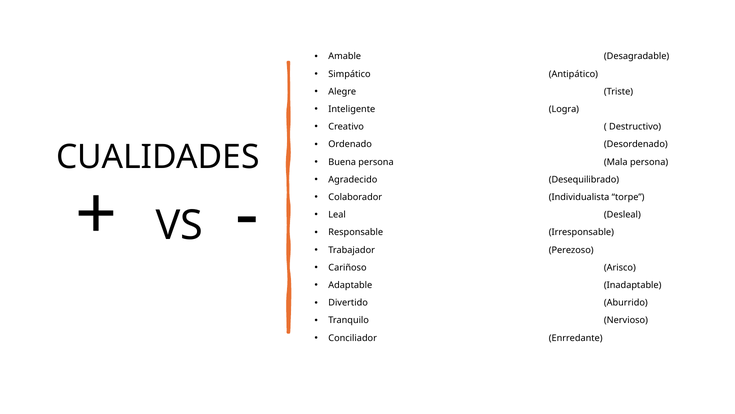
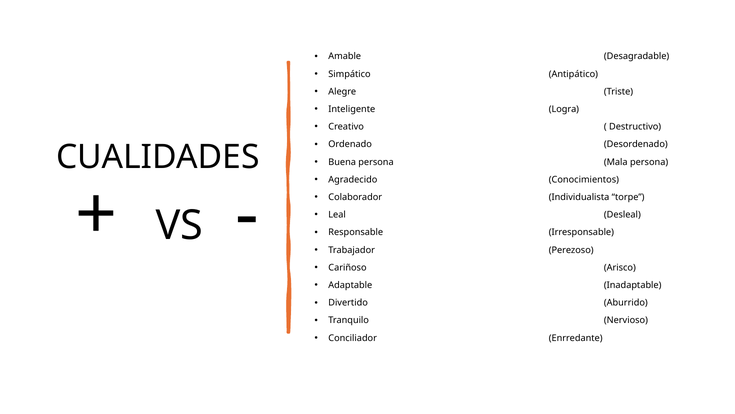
Desequilibrado: Desequilibrado -> Conocimientos (584, 179)
